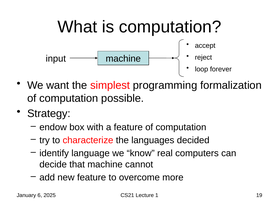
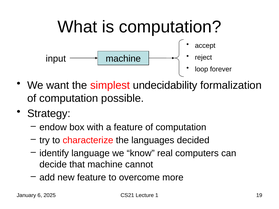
programming: programming -> undecidability (165, 85)
